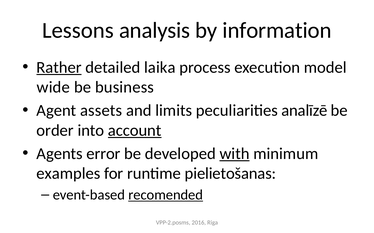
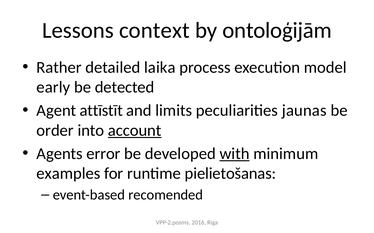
analysis: analysis -> context (154, 30)
information: information -> ontoloģijām (277, 30)
Rather underline: present -> none (59, 68)
wide: wide -> early (53, 88)
business: business -> detected (125, 88)
assets: assets -> attīstīt (101, 111)
analīzē: analīzē -> jaunas (304, 111)
recomended underline: present -> none (166, 195)
